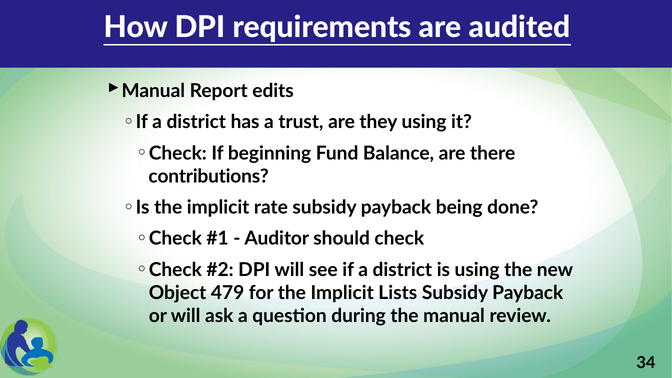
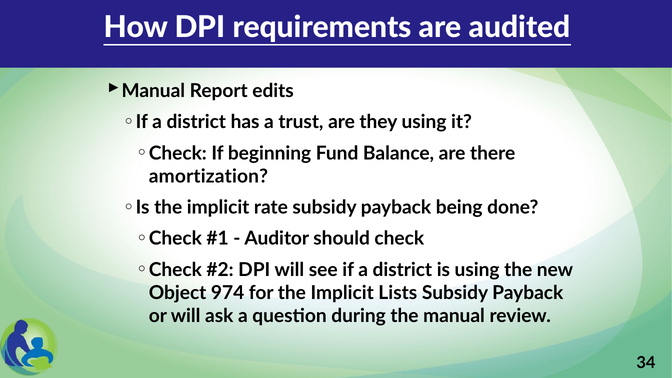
contributions: contributions -> amortization (208, 176)
479: 479 -> 974 (228, 293)
